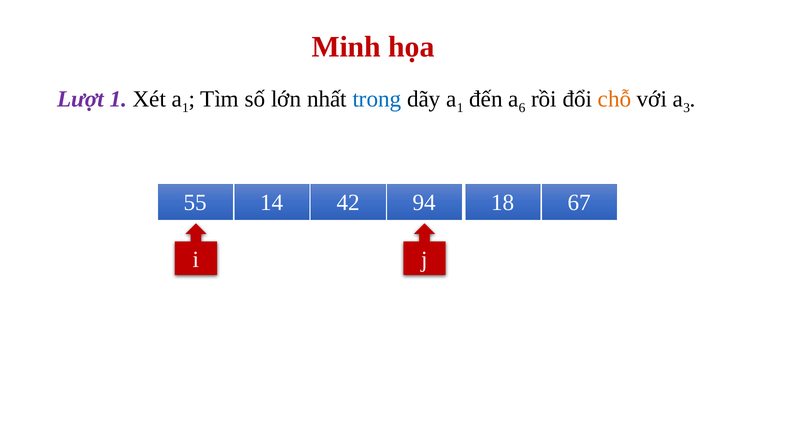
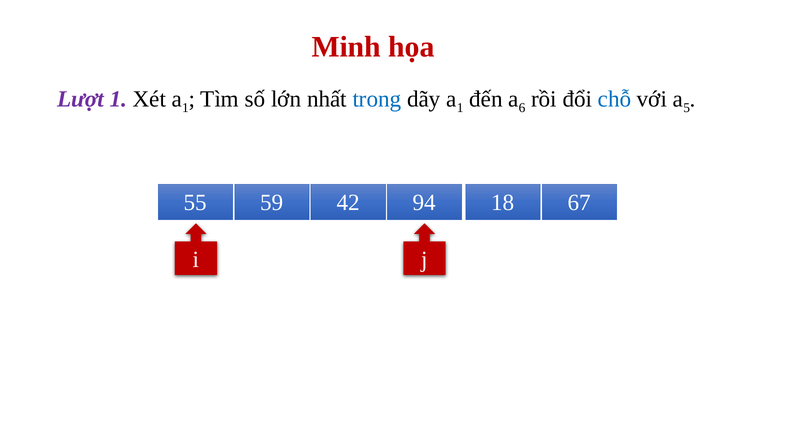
chỗ colour: orange -> blue (614, 99)
3: 3 -> 5 (687, 108)
14: 14 -> 59 (272, 202)
